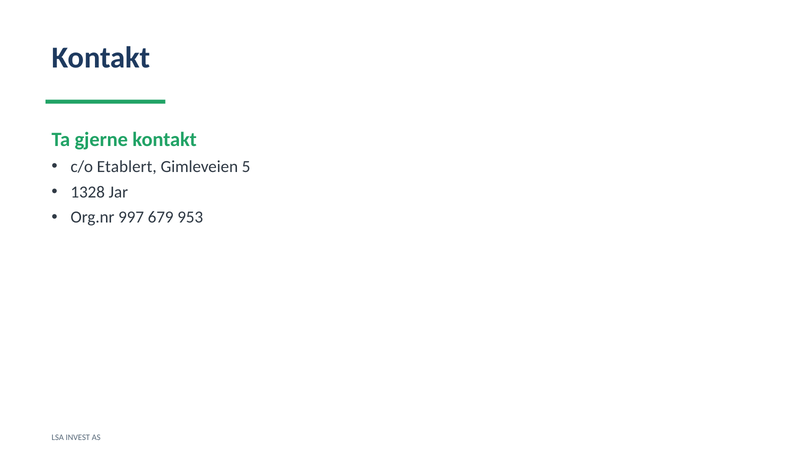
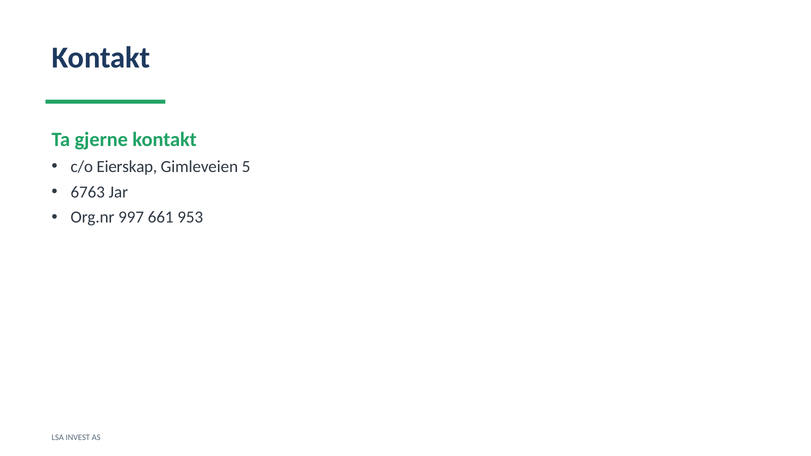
Etablert: Etablert -> Eierskap (127, 167)
1328: 1328 -> 6763 (88, 192)
679: 679 -> 661 (161, 217)
